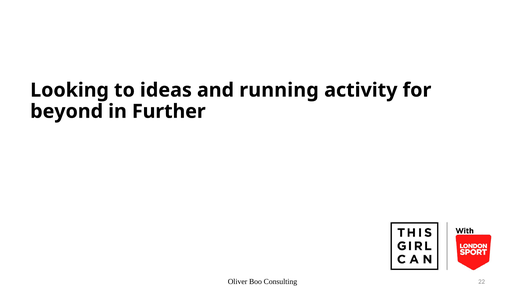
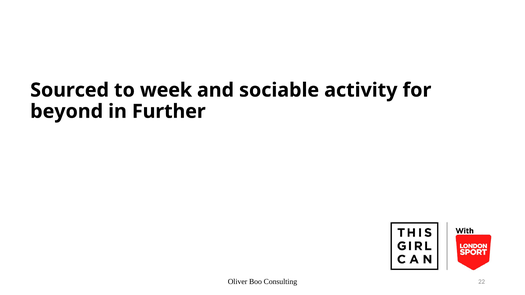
Looking: Looking -> Sourced (70, 90)
ideas: ideas -> week (166, 90)
running: running -> sociable (279, 90)
